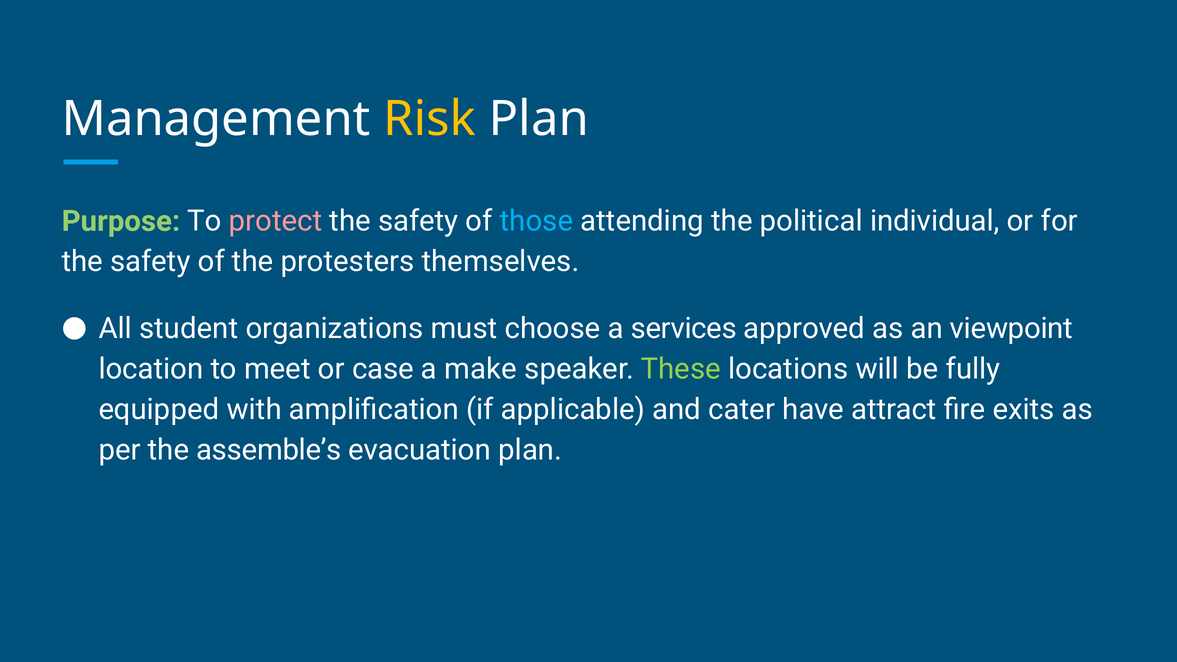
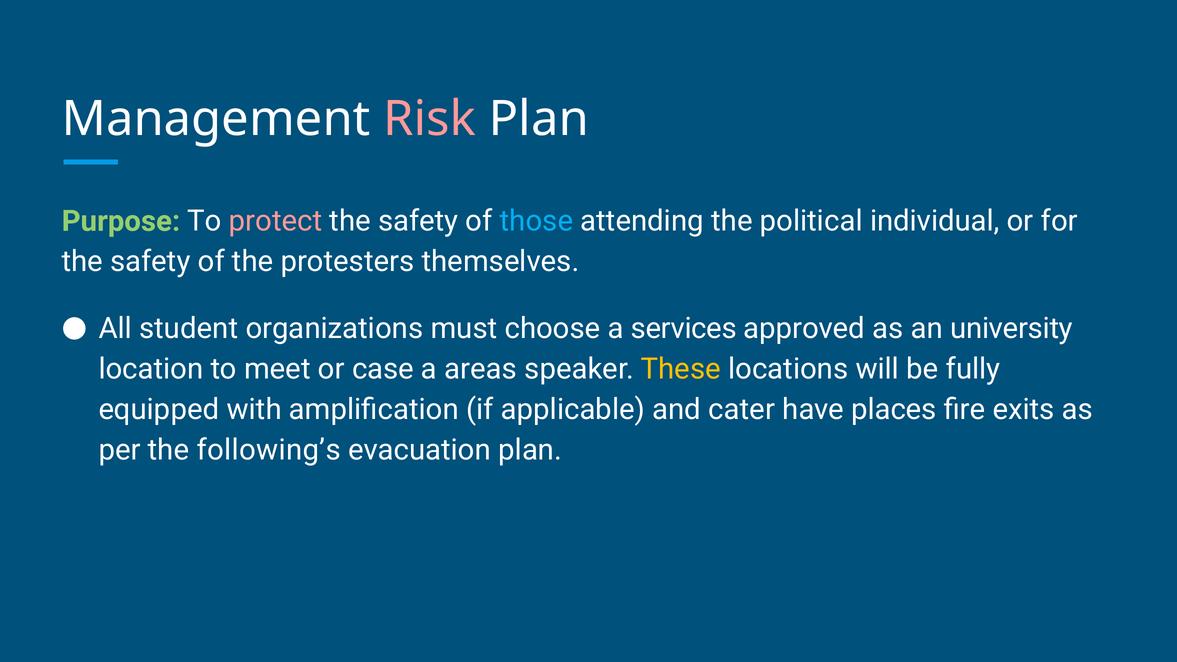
Risk colour: yellow -> pink (430, 119)
viewpoint: viewpoint -> university (1012, 329)
make: make -> areas (481, 369)
These colour: light green -> yellow (681, 369)
attract: attract -> places (894, 410)
assemble’s: assemble’s -> following’s (269, 450)
